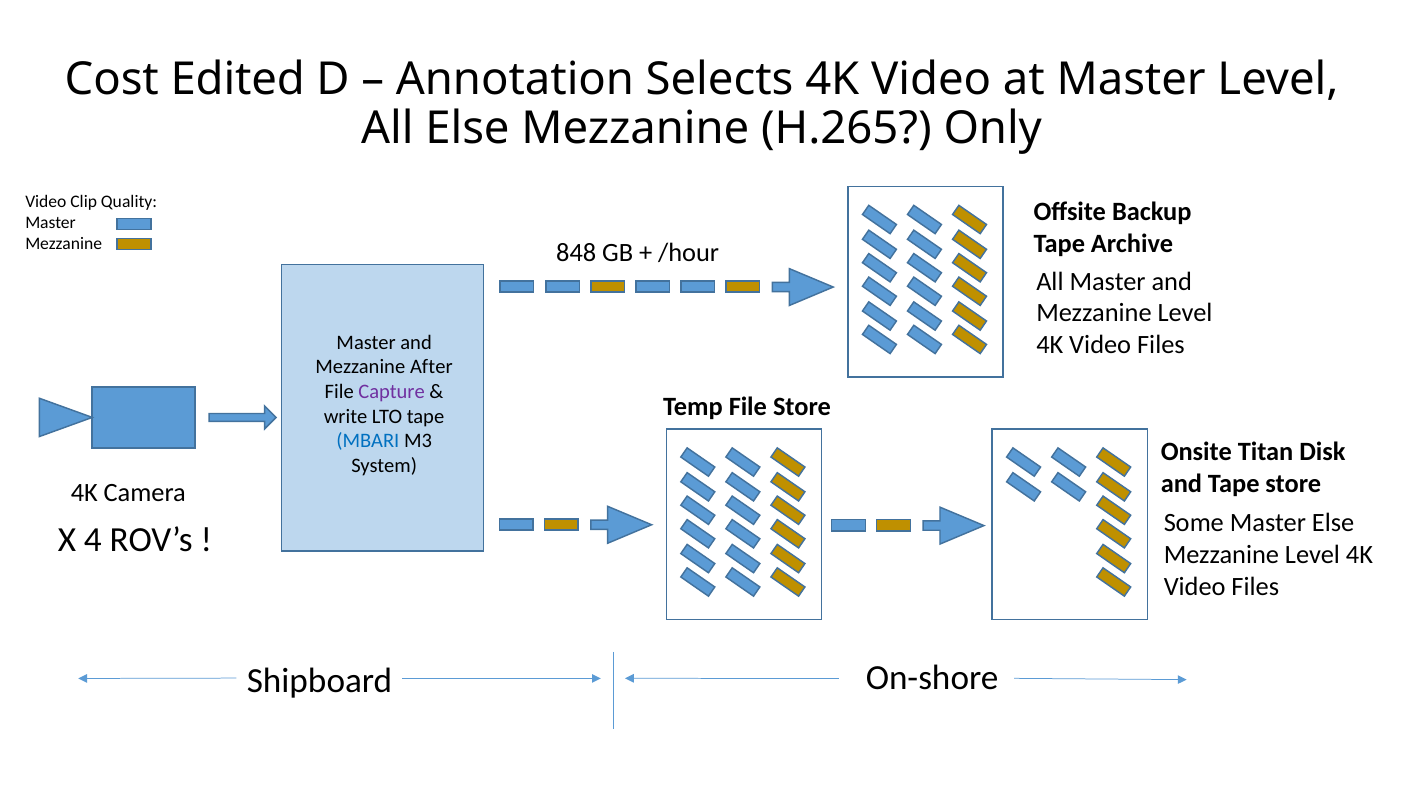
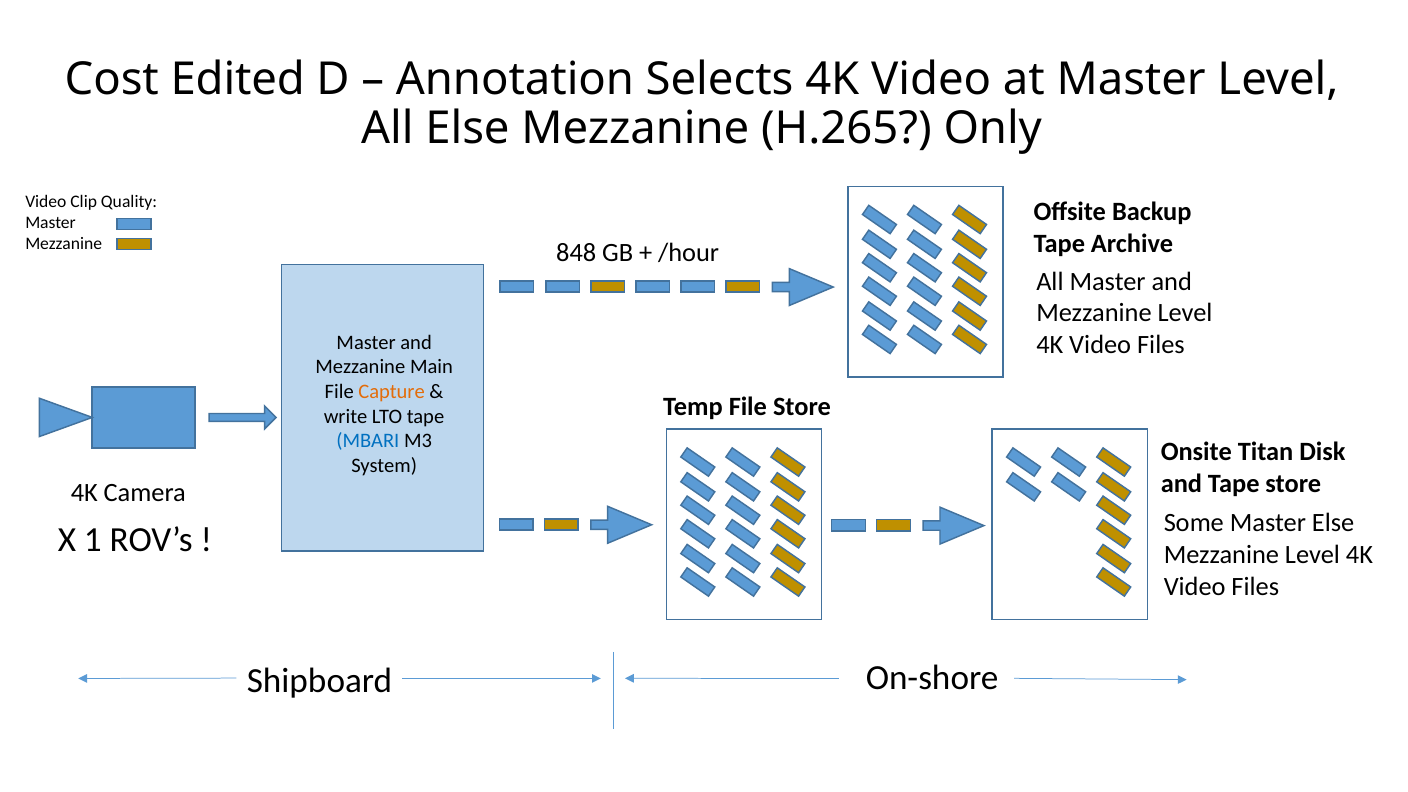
After: After -> Main (431, 367)
Capture colour: purple -> orange (392, 392)
4: 4 -> 1 (93, 540)
